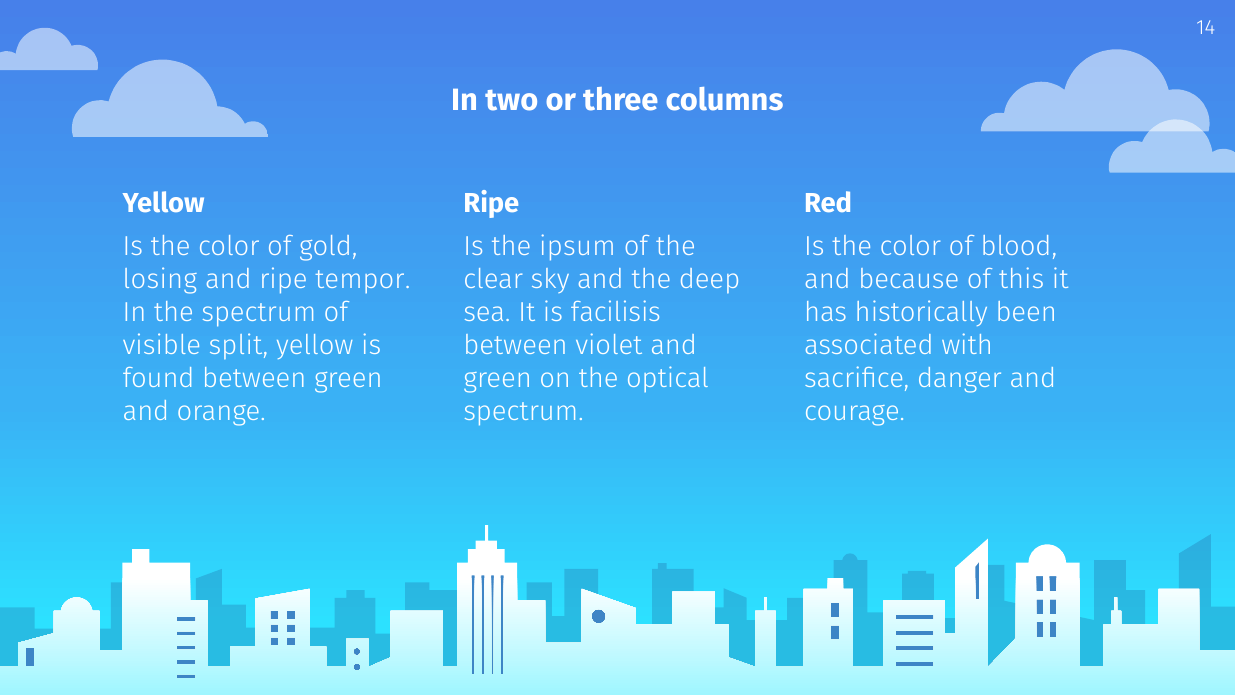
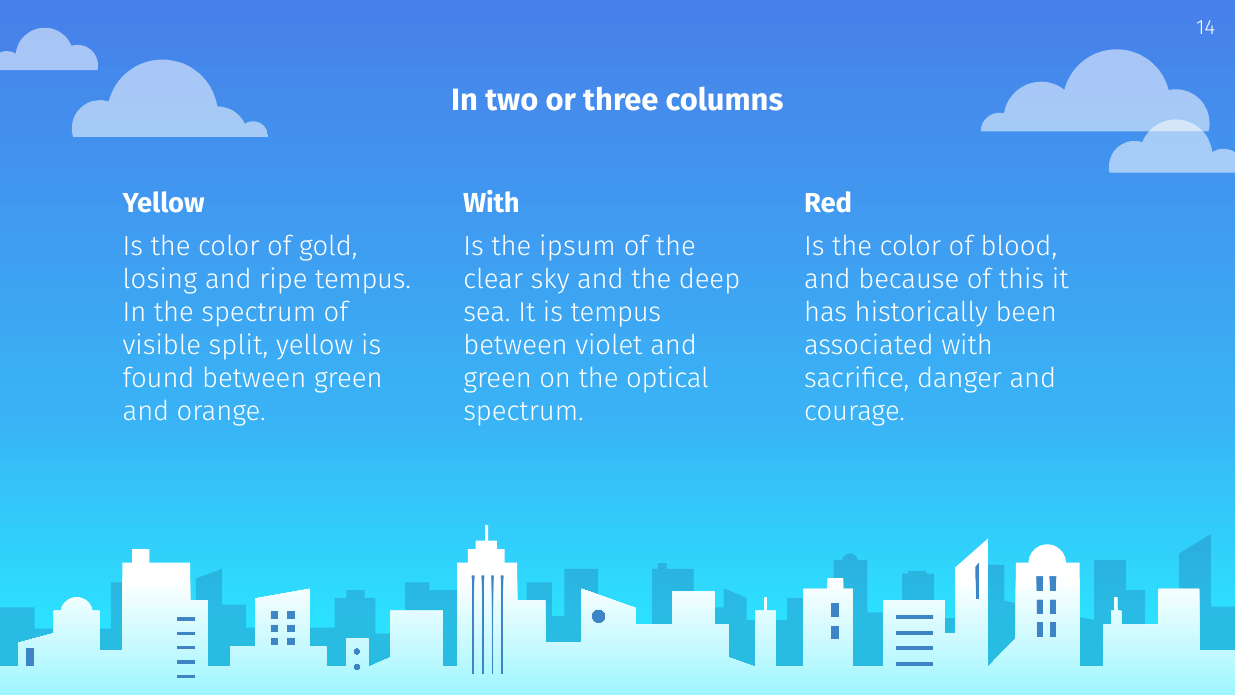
Ripe: Ripe -> With (491, 203)
ripe tempor: tempor -> tempus (363, 279)
is facilisis: facilisis -> tempus (616, 312)
